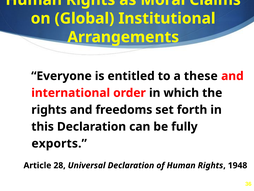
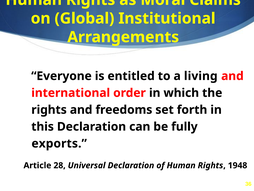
these: these -> living (201, 76)
